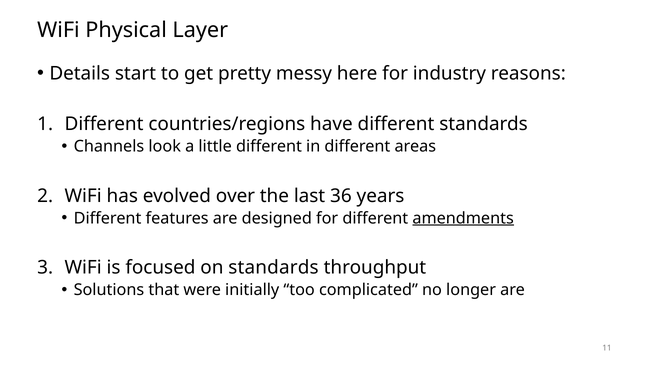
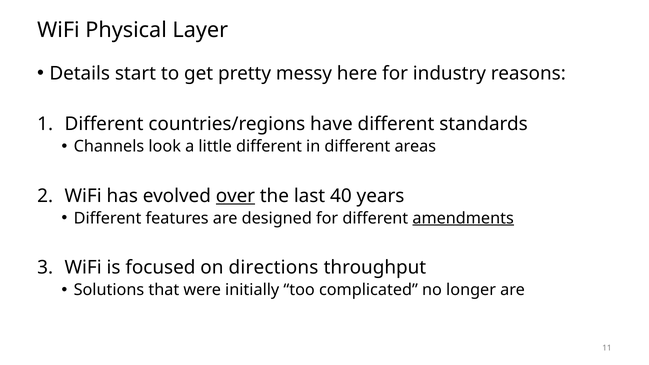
over underline: none -> present (235, 196)
36: 36 -> 40 (341, 196)
on standards: standards -> directions (273, 268)
